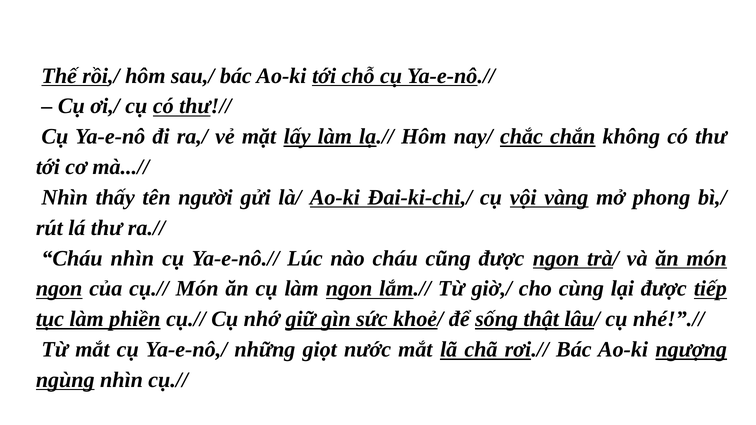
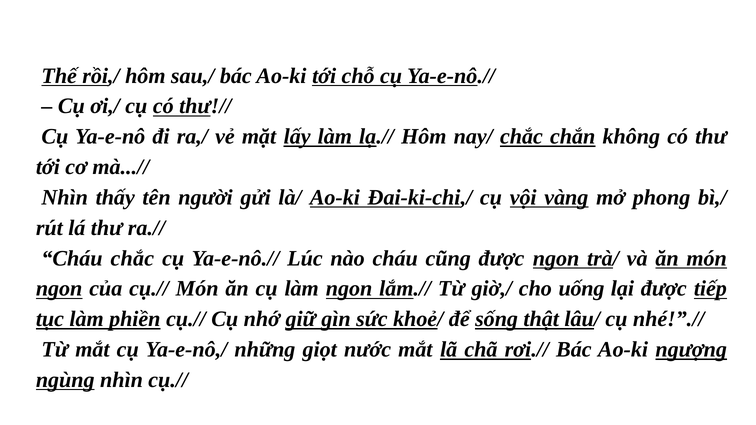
Cháu nhìn: nhìn -> chắc (132, 258)
cùng: cùng -> uống (581, 289)
